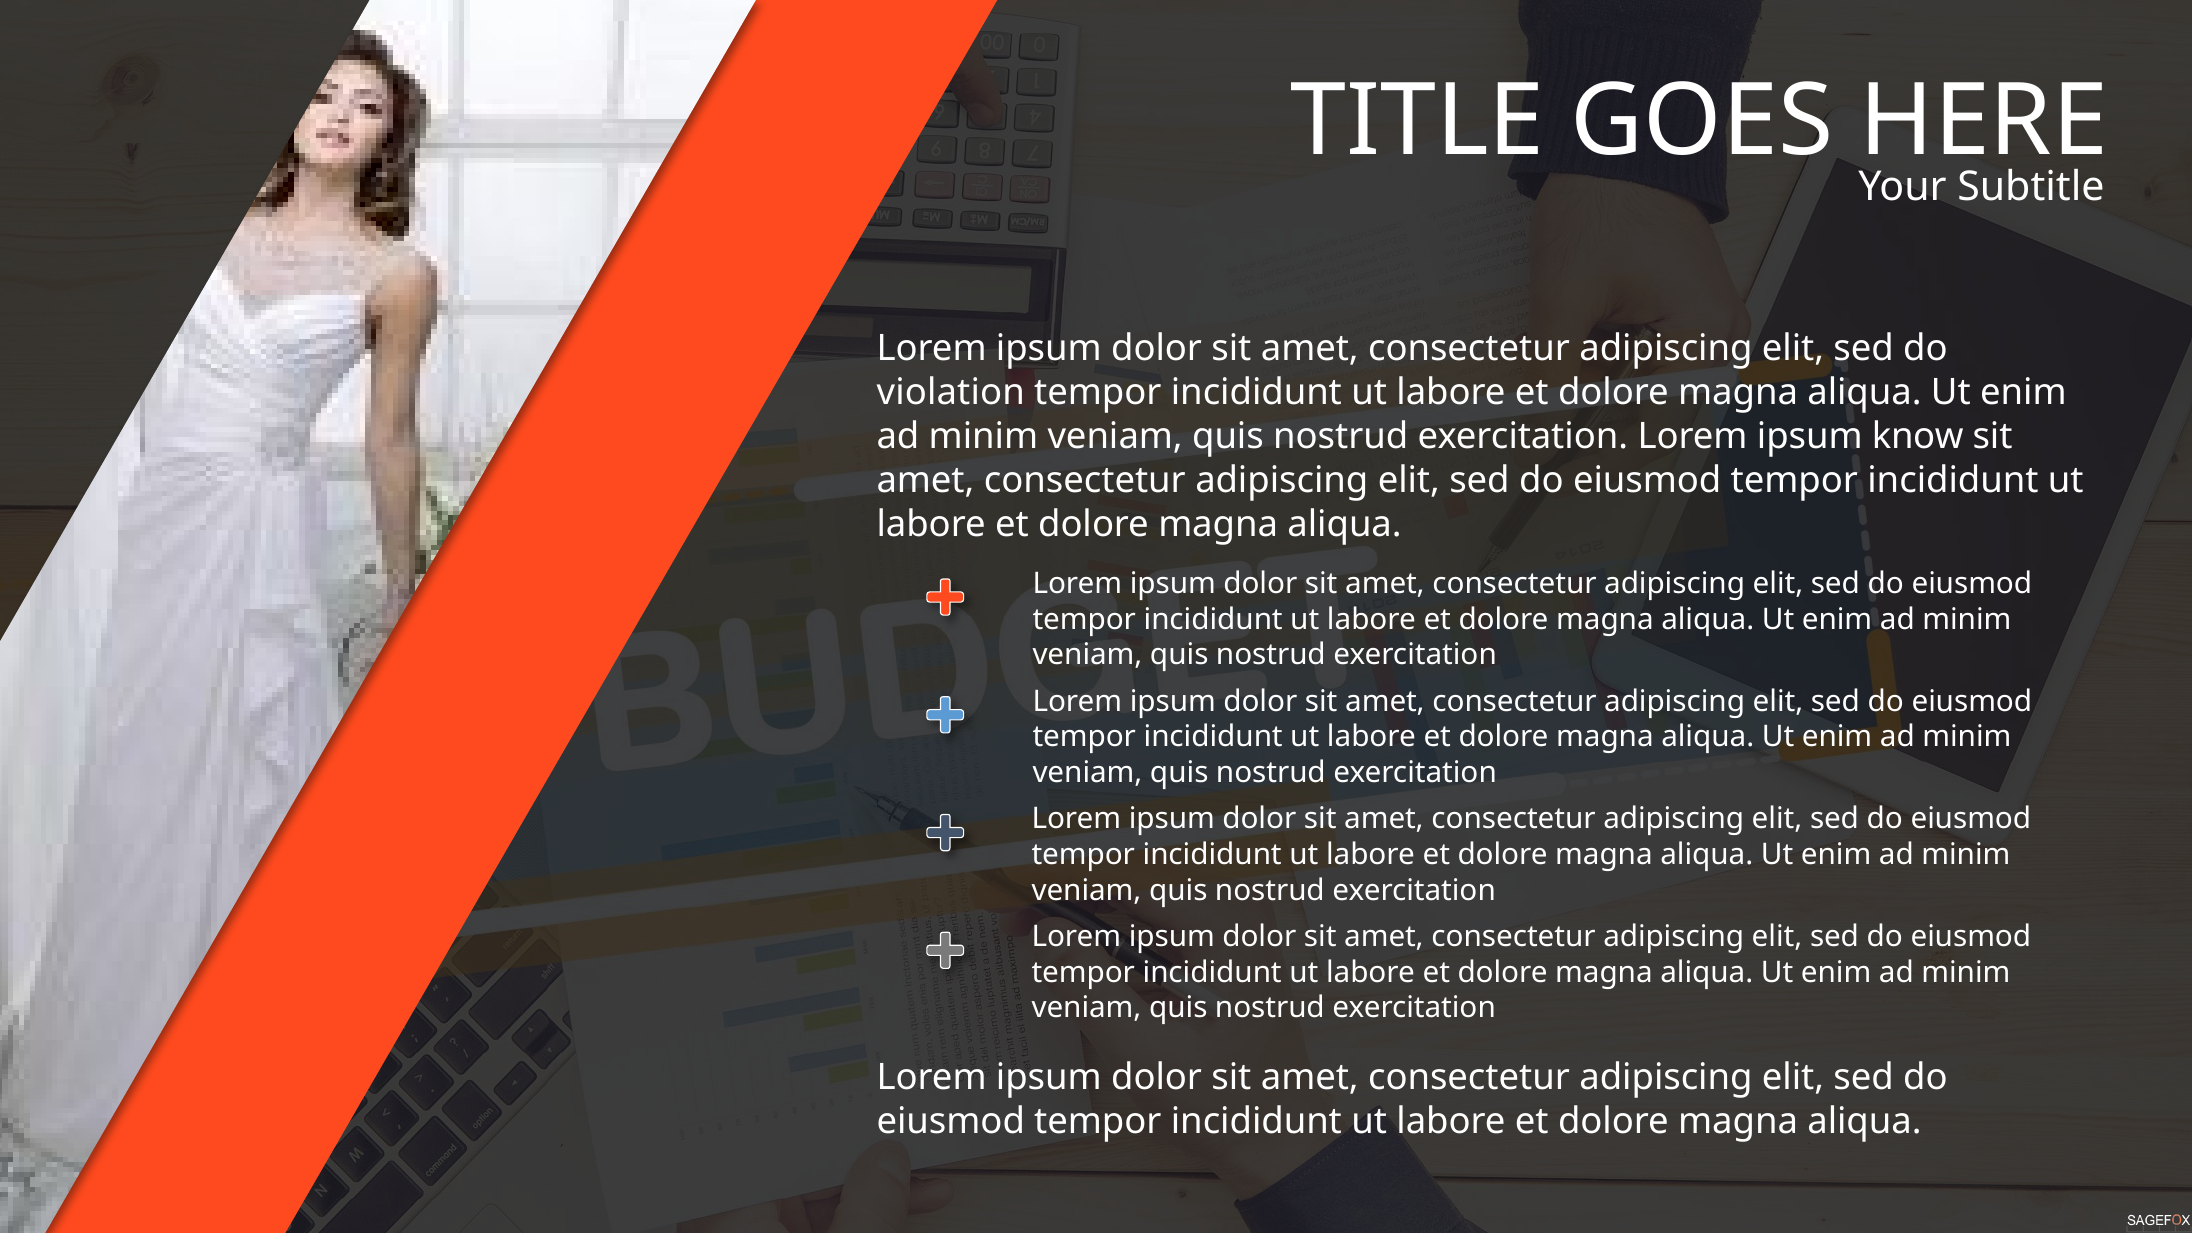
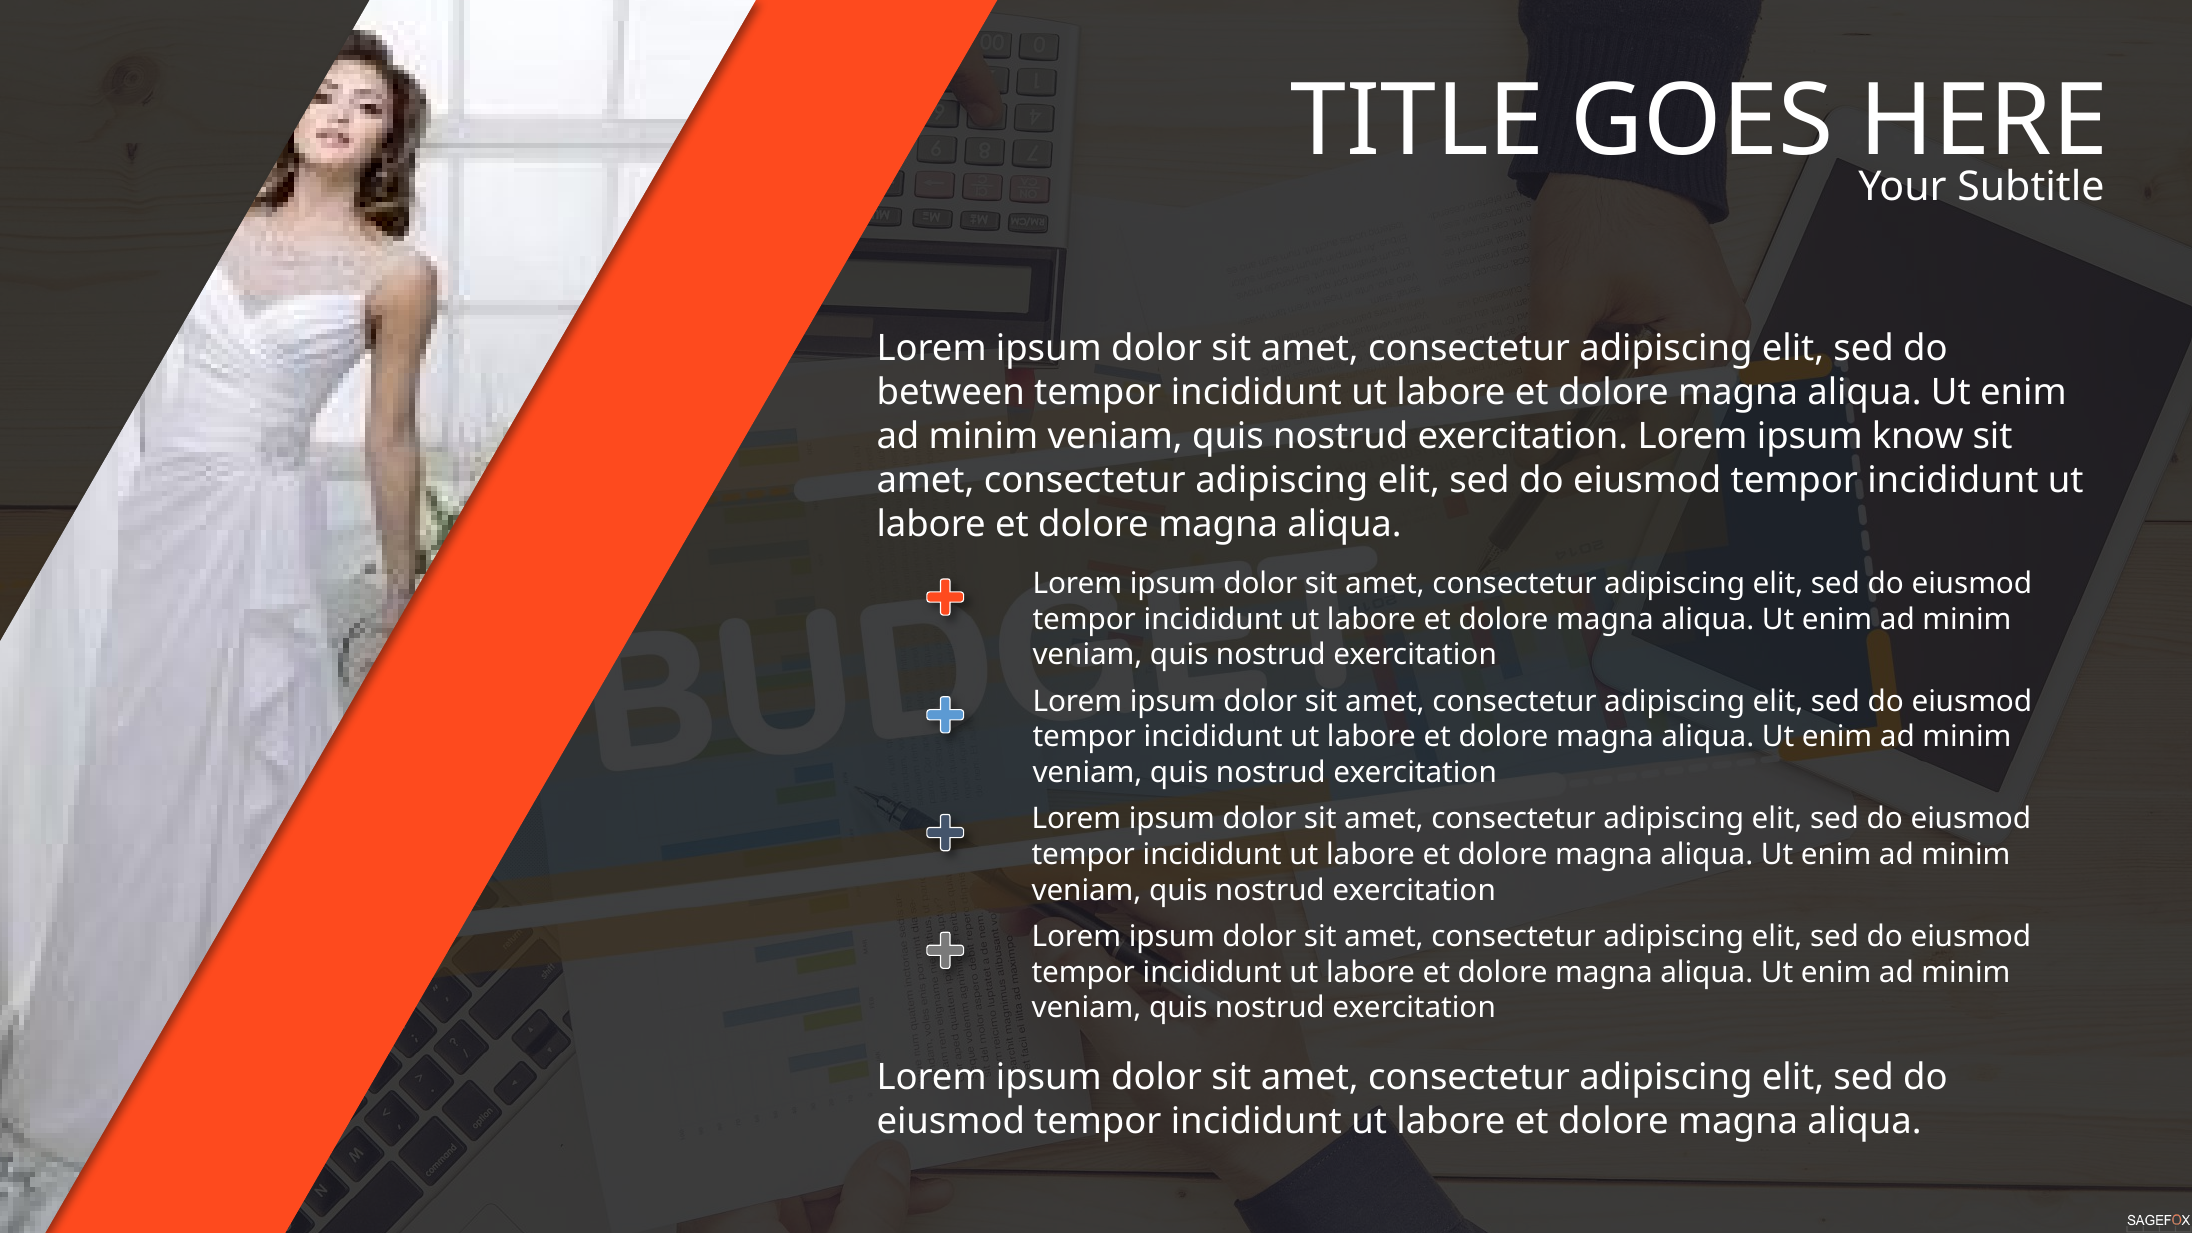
violation: violation -> between (951, 393)
